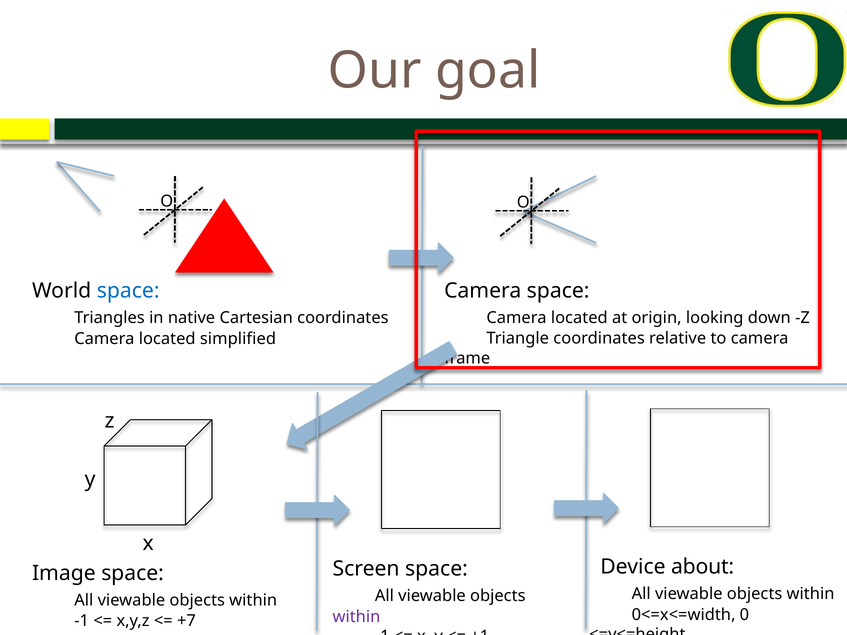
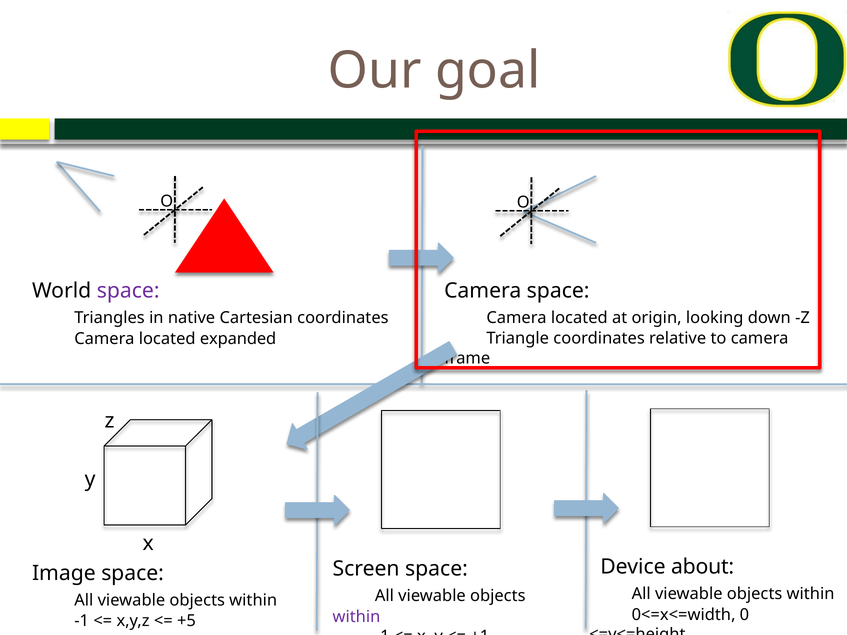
space colour: blue -> purple (128, 291)
simplified: simplified -> expanded (238, 339)
+7: +7 -> +5 (186, 621)
